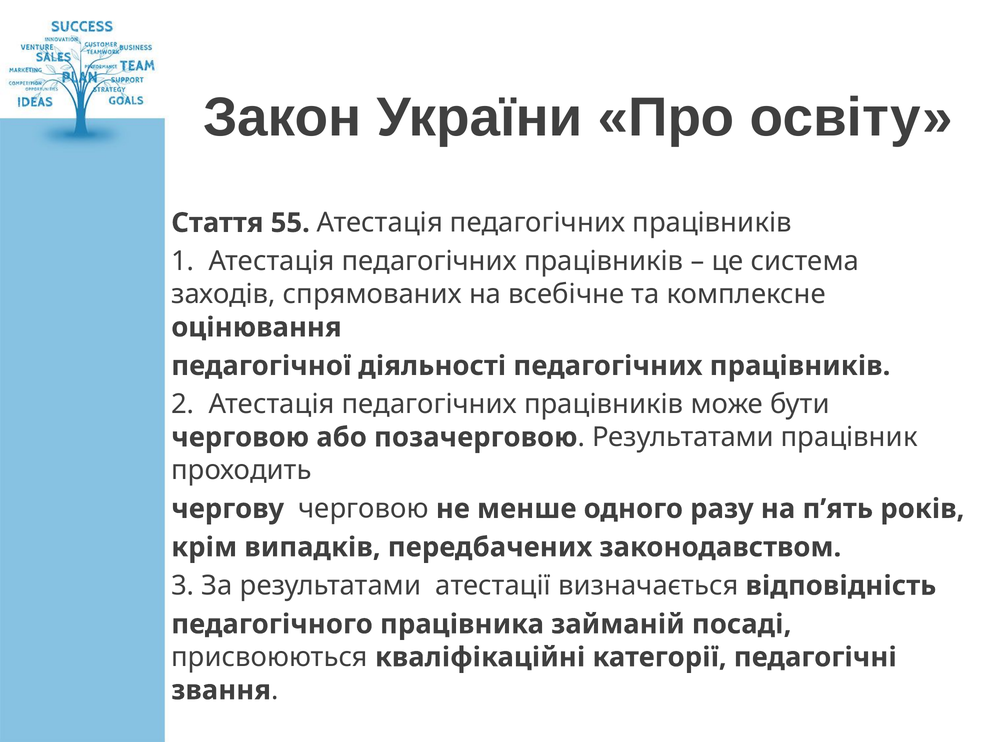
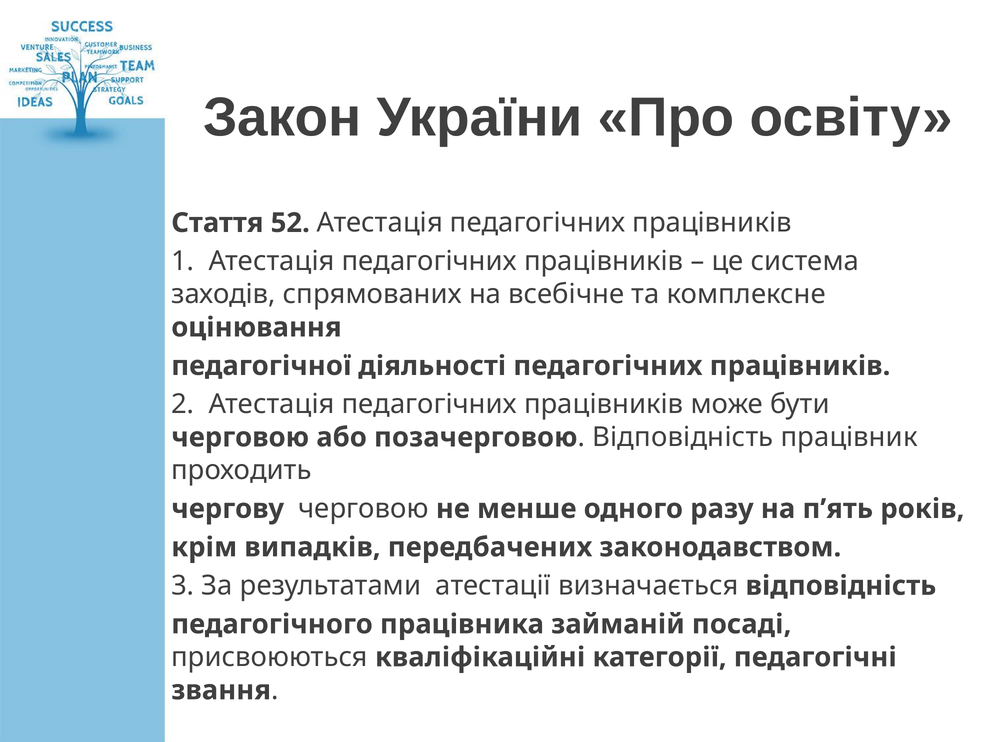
55: 55 -> 52 (290, 223)
Результатами: Результатами -> Відповідність (683, 437)
